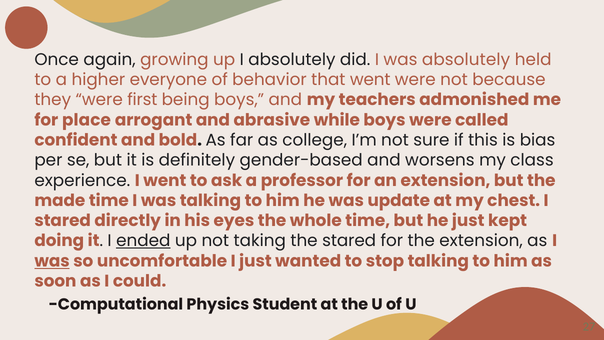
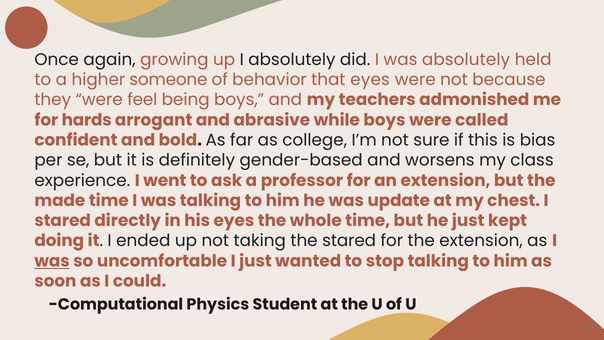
everyone: everyone -> someone (168, 80)
that went: went -> eyes (370, 80)
first: first -> feel (142, 100)
place: place -> hards (87, 120)
ended underline: present -> none (143, 241)
